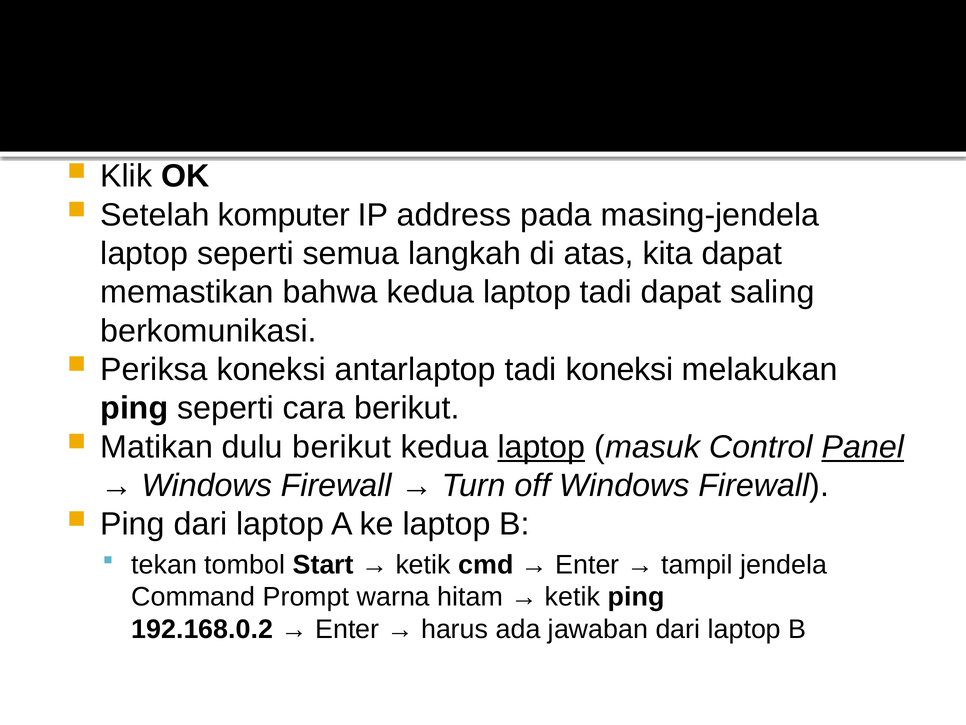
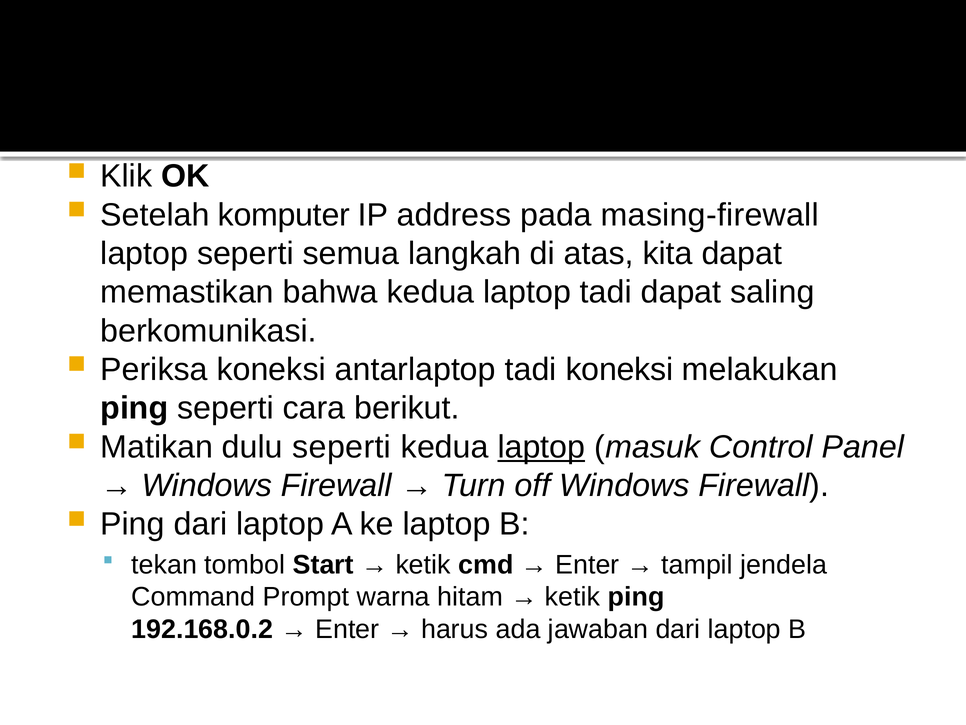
masing-jendela: masing-jendela -> masing-firewall (710, 215)
dulu berikut: berikut -> seperti (342, 447)
Panel underline: present -> none (863, 447)
